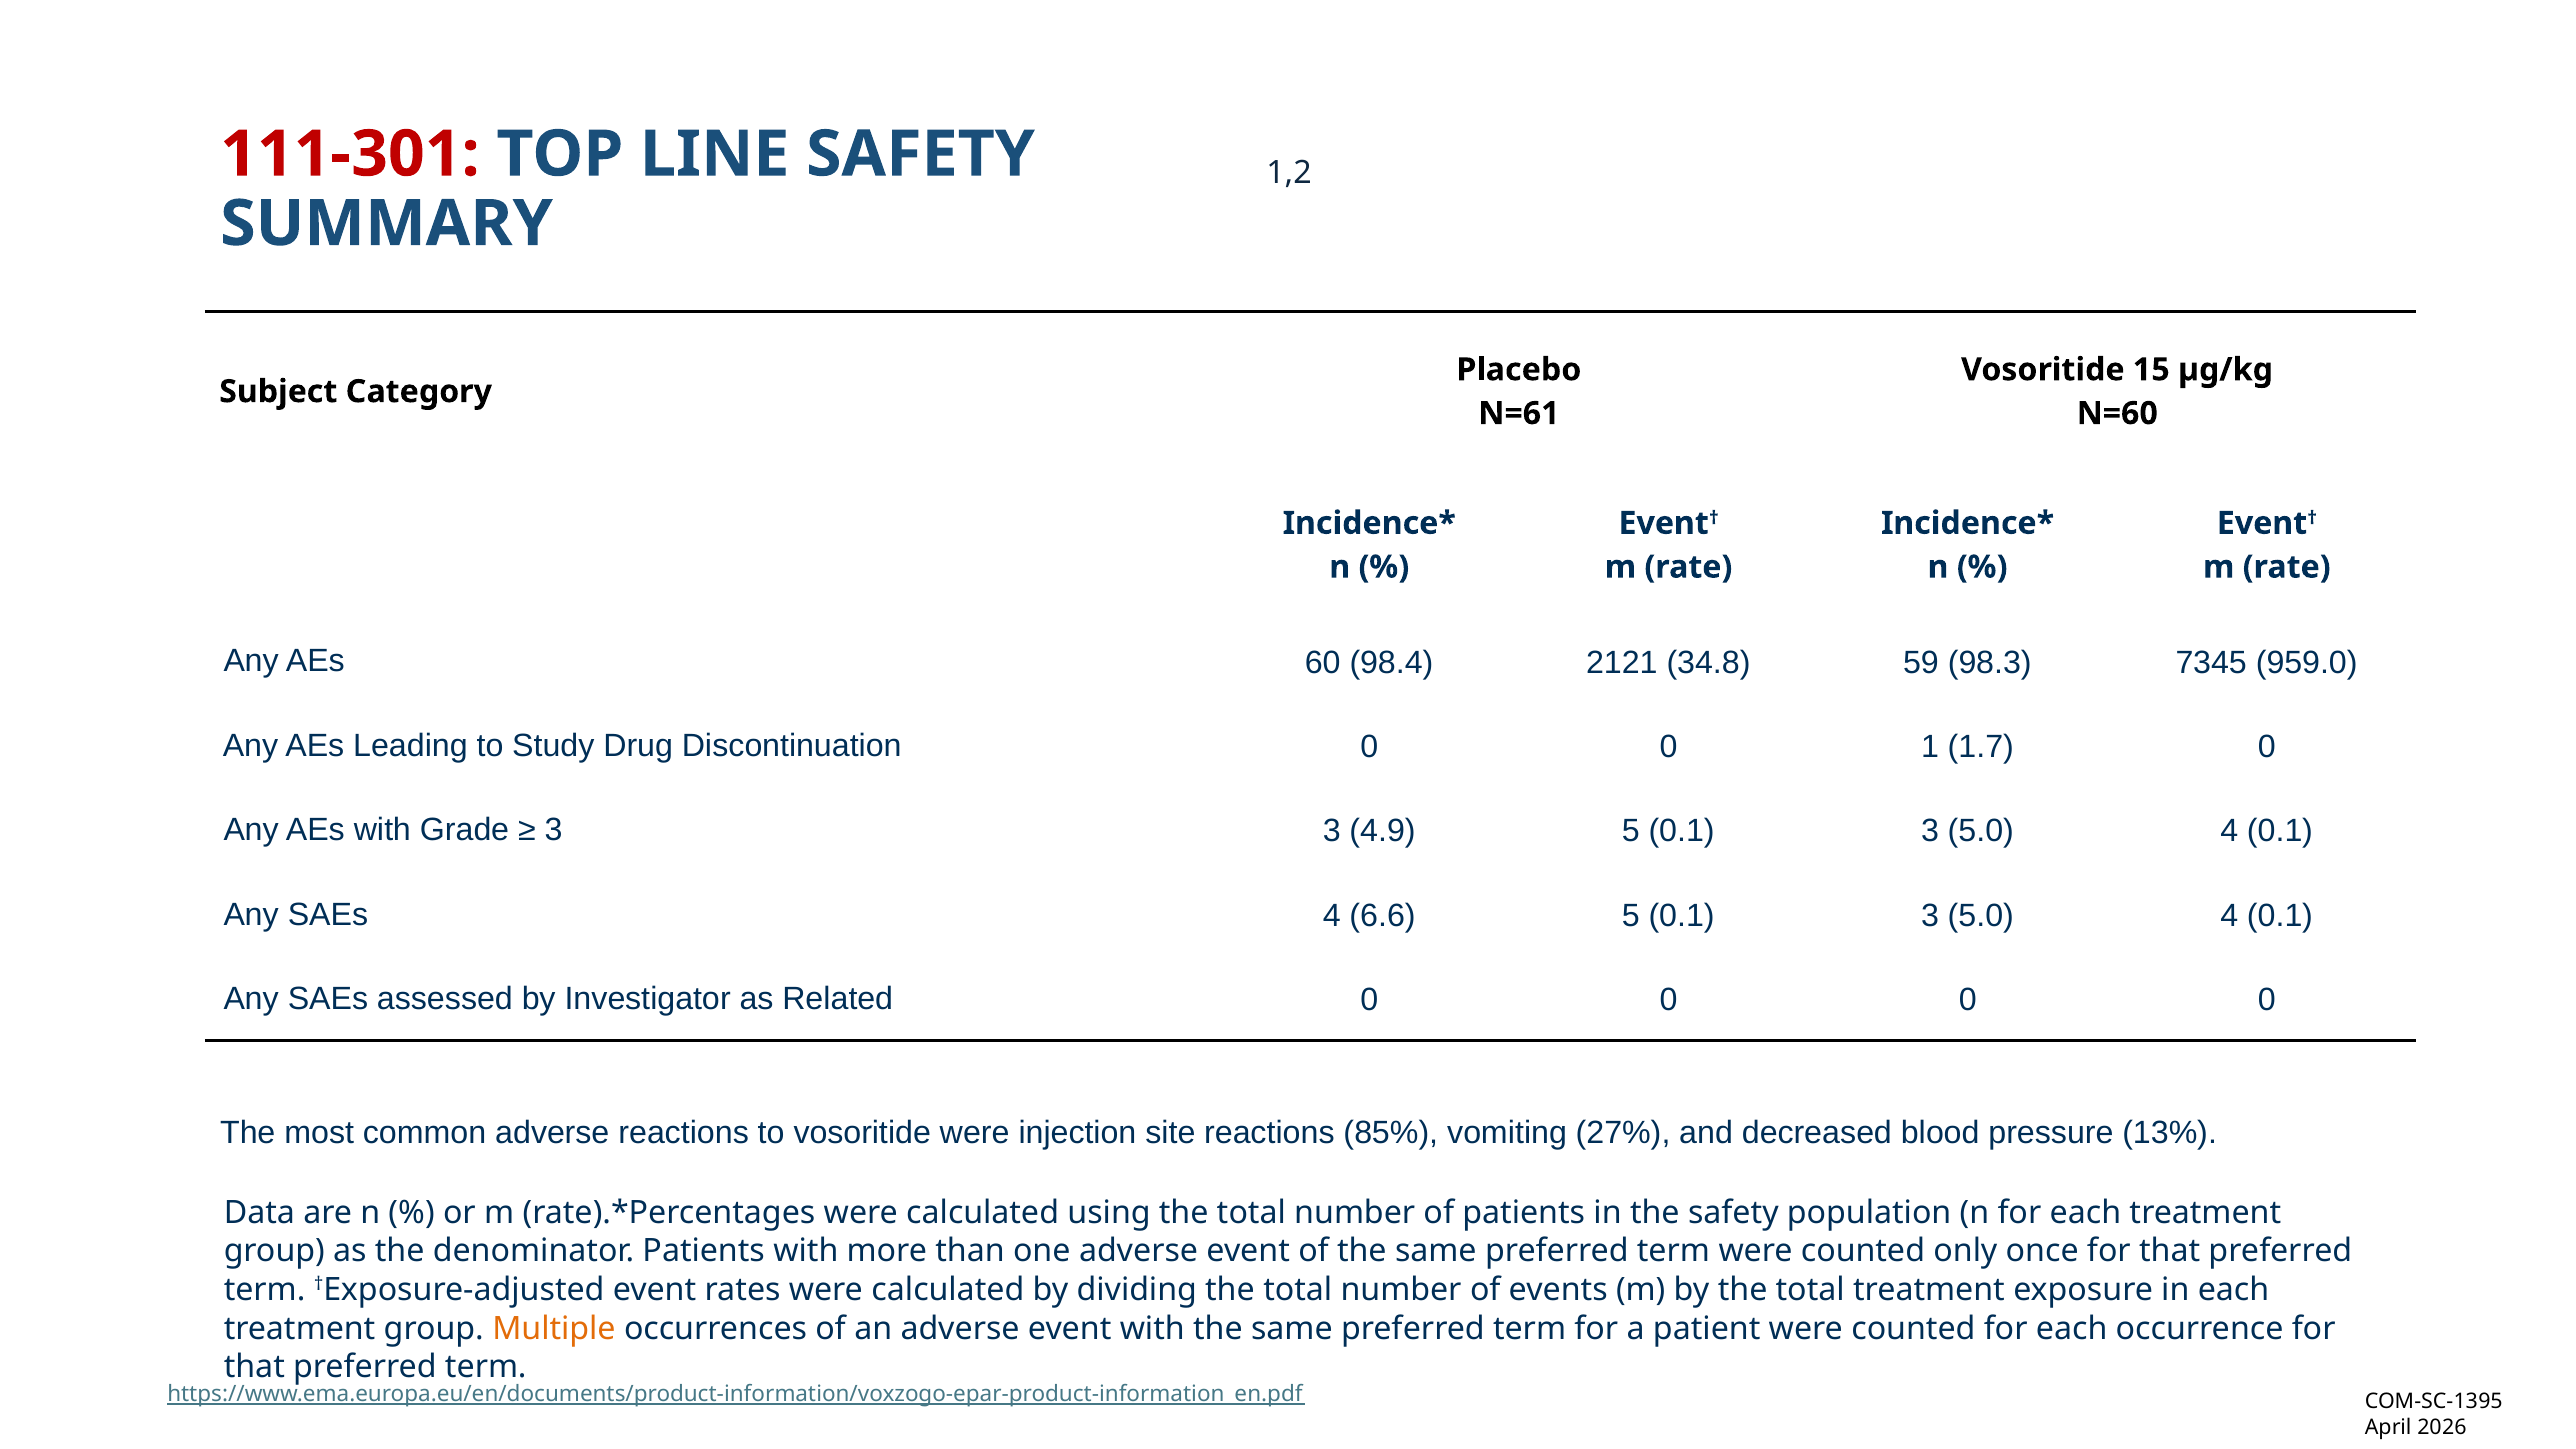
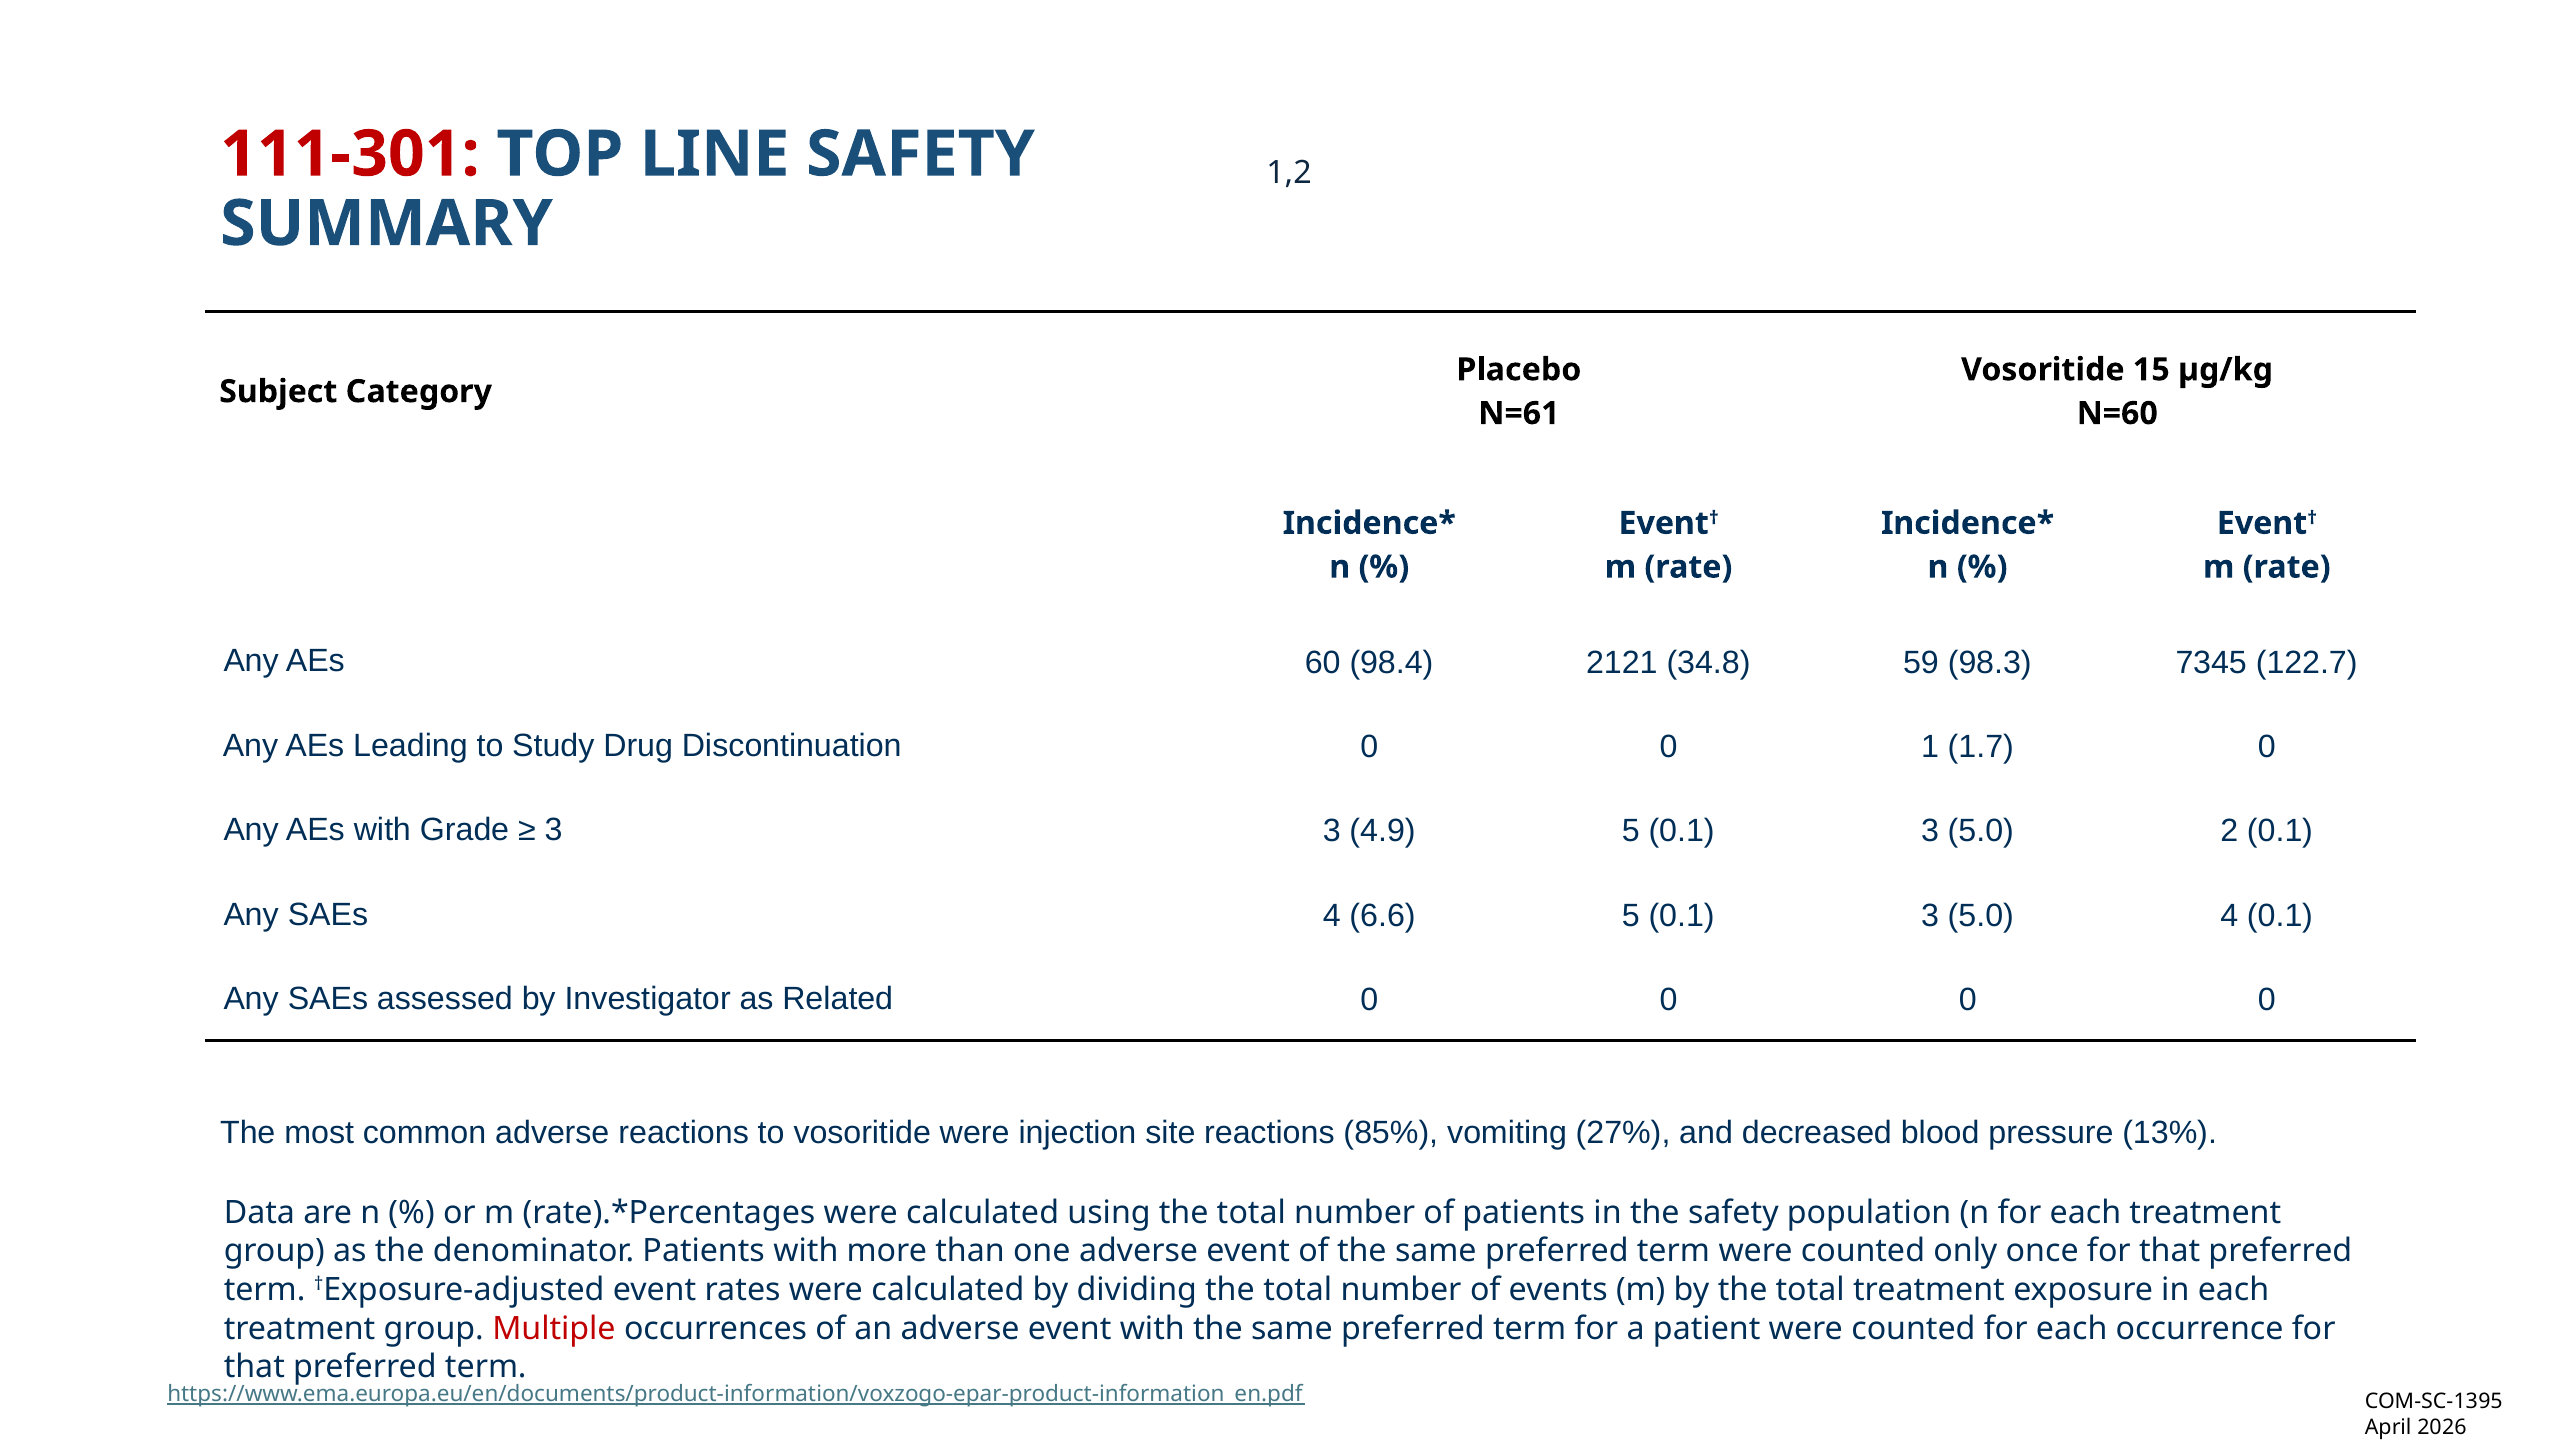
959.0: 959.0 -> 122.7 (2307, 662)
4: 4 -> 2 (2229, 831)
Multiple colour: orange -> red (554, 1329)
